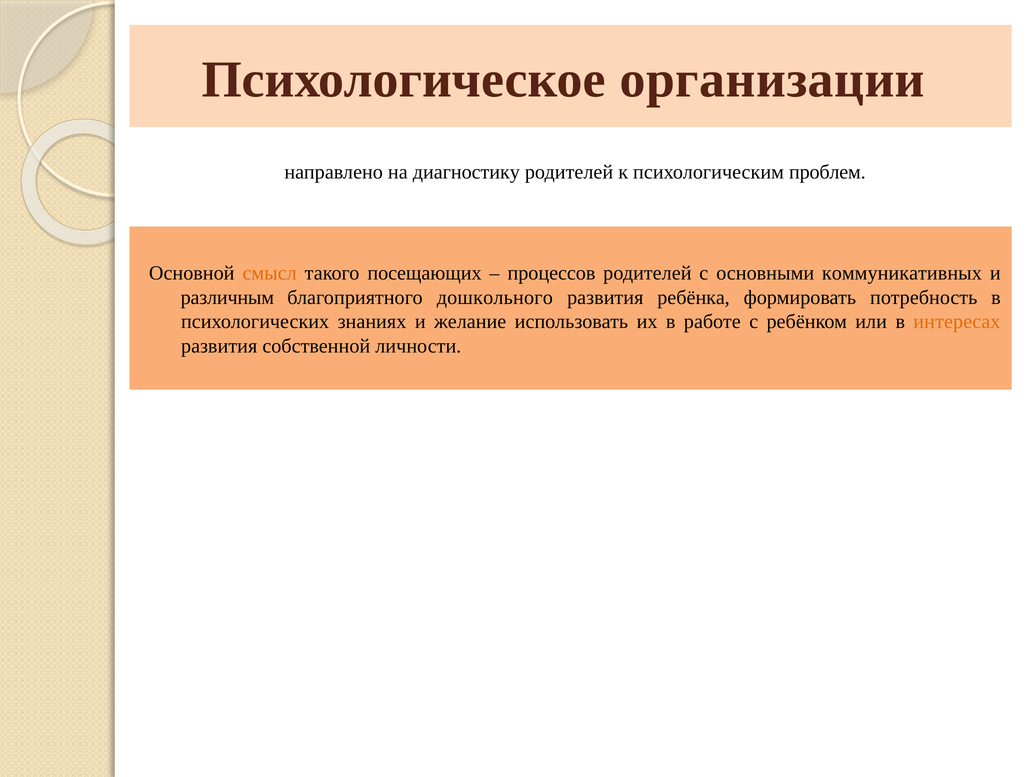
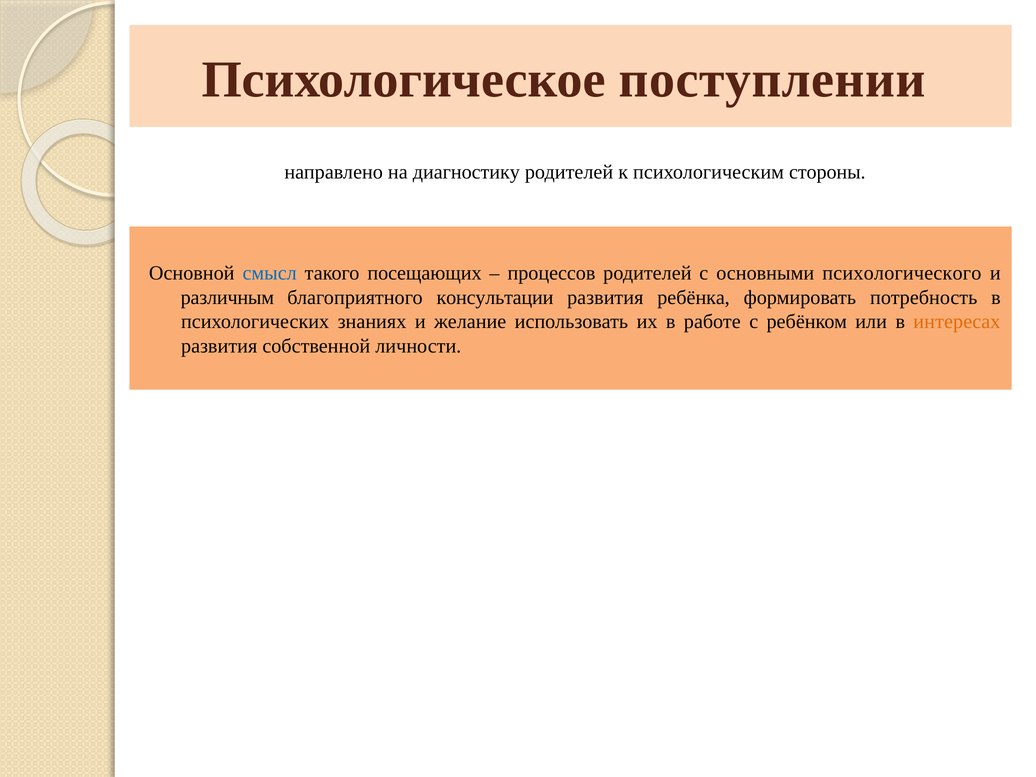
организации: организации -> поступлении (772, 80)
проблем: проблем -> стороны (827, 172)
смысл colour: orange -> blue (270, 273)
коммуникативных: коммуникативных -> психологического (902, 273)
дошкольного: дошкольного -> консультации (495, 297)
